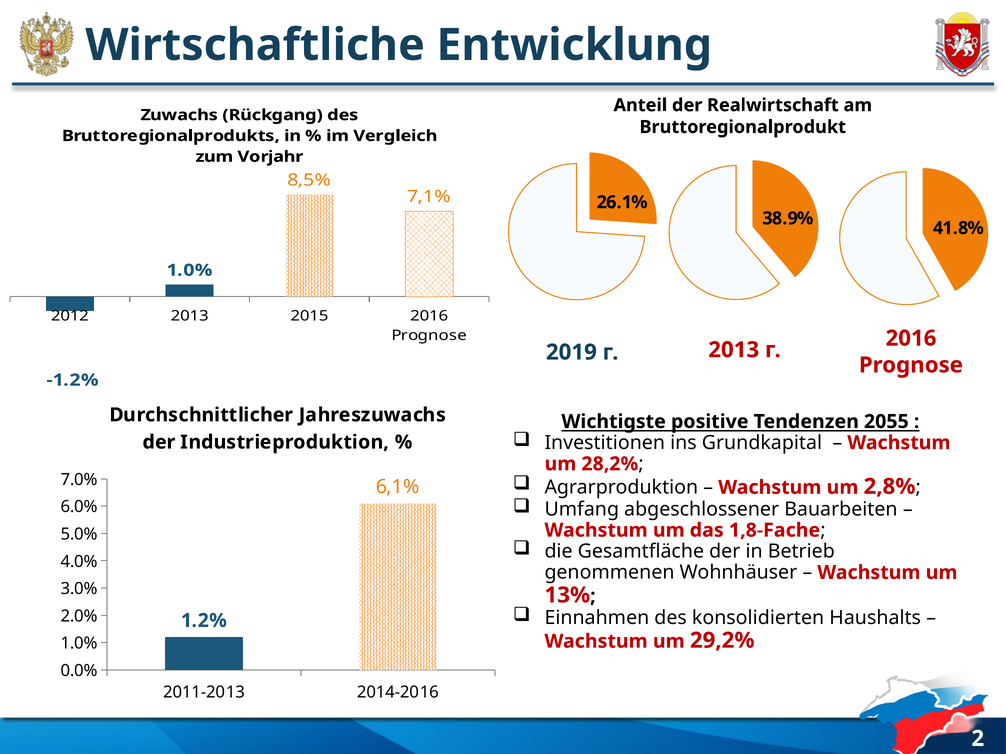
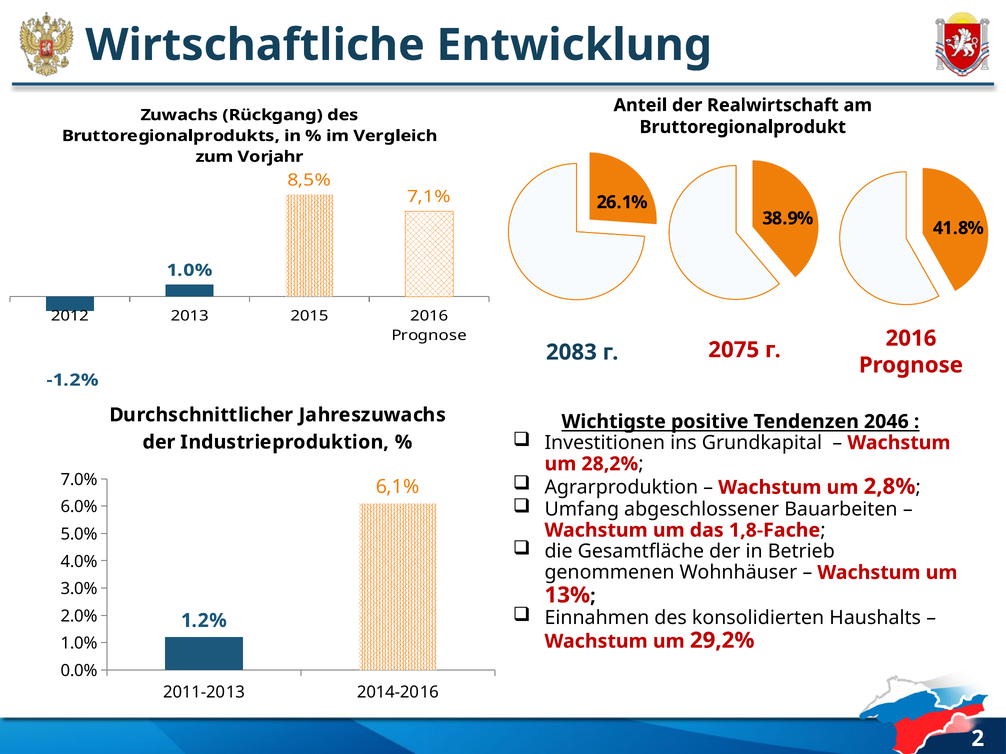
2019: 2019 -> 2083 (571, 352)
г 2013: 2013 -> 2075 (734, 350)
2055: 2055 -> 2046 (886, 422)
